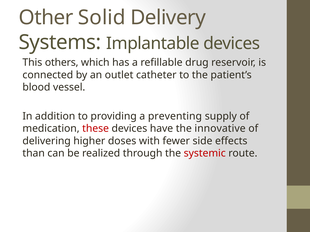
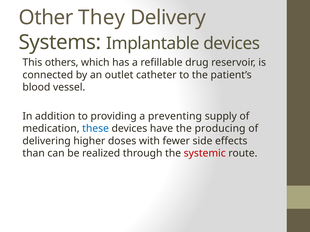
Solid: Solid -> They (102, 18)
these colour: red -> blue (96, 129)
innovative: innovative -> producing (220, 129)
